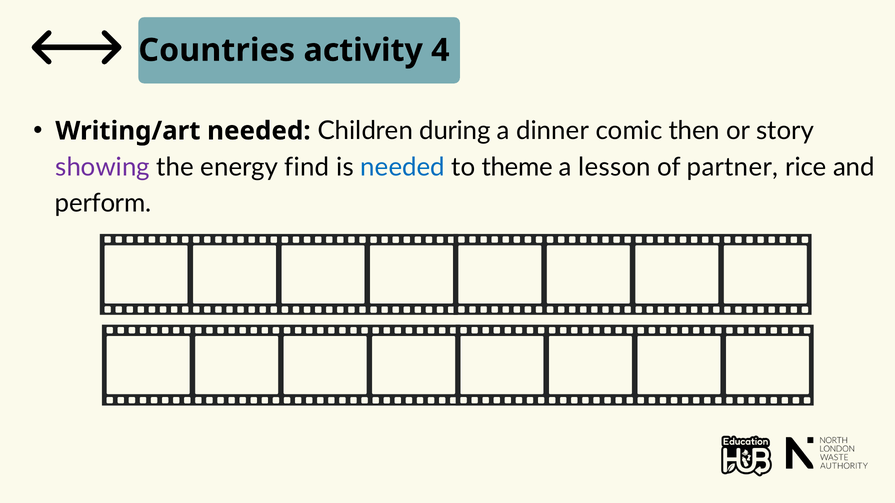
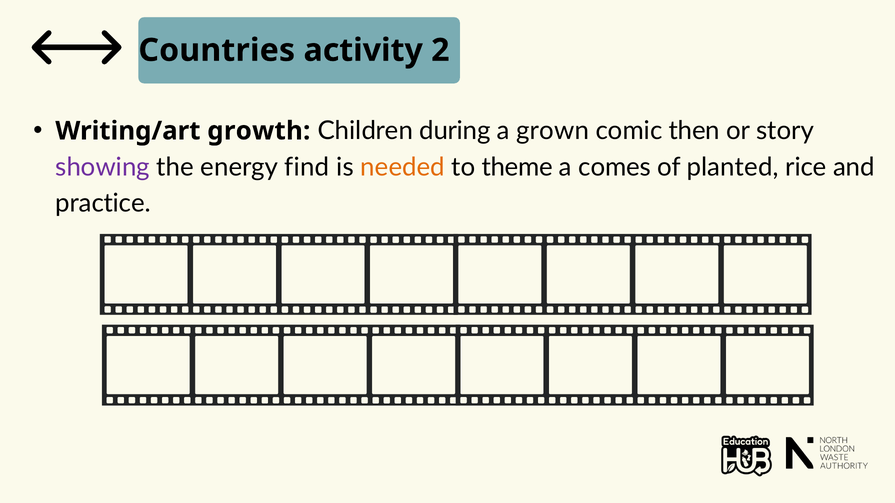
4: 4 -> 2 (440, 50)
Writing/art needed: needed -> growth (259, 131)
dinner: dinner -> grown (553, 131)
needed colour: blue -> orange (403, 167)
lesson: lesson -> comes (615, 167)
partner: partner -> planted (733, 167)
perform: perform -> practice (103, 203)
